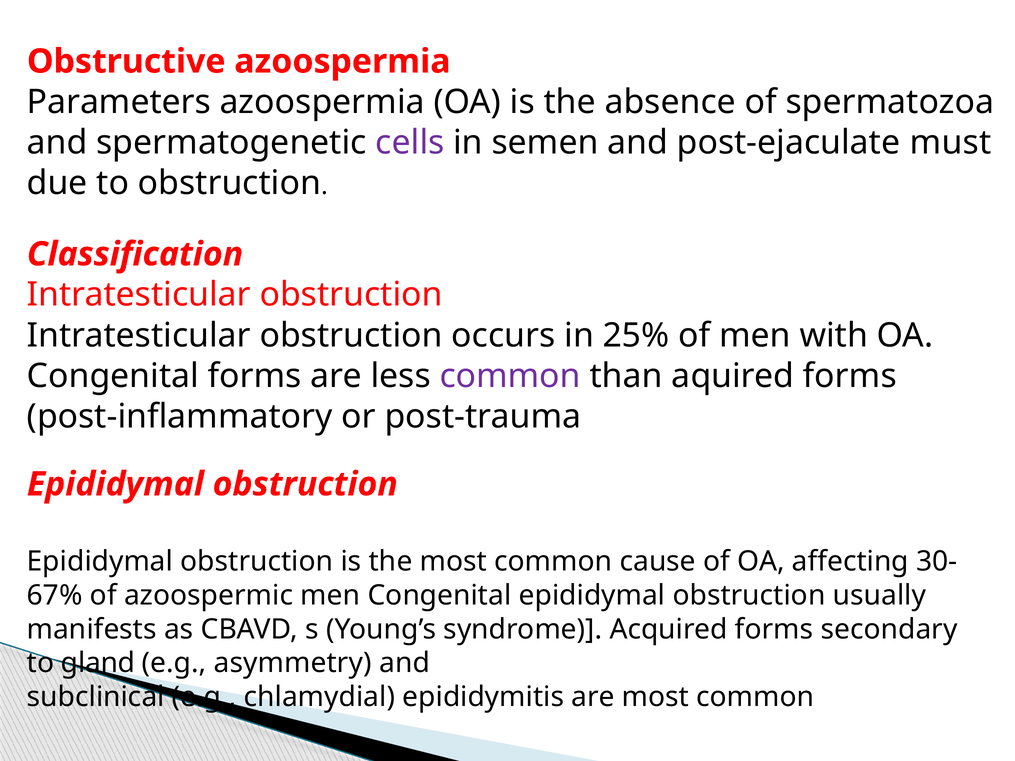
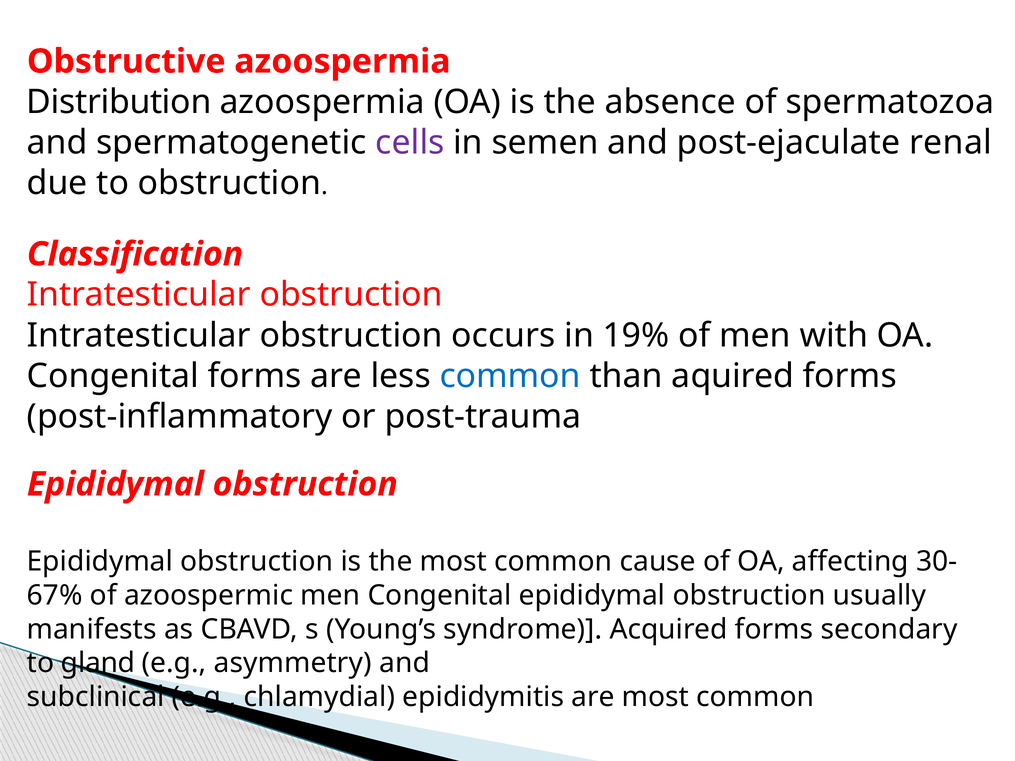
Parameters: Parameters -> Distribution (119, 102)
must: must -> renal (951, 143)
25%: 25% -> 19% (636, 336)
common colour: purple -> blue (510, 376)
